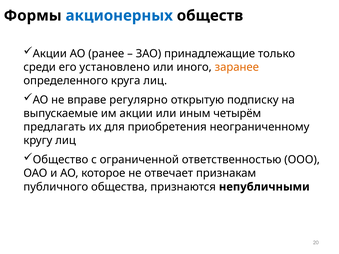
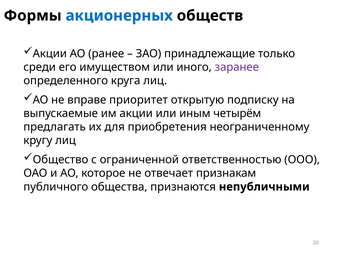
установлено: установлено -> имуществом (115, 67)
заранее colour: orange -> purple (237, 67)
регулярно: регулярно -> приоритет (139, 100)
